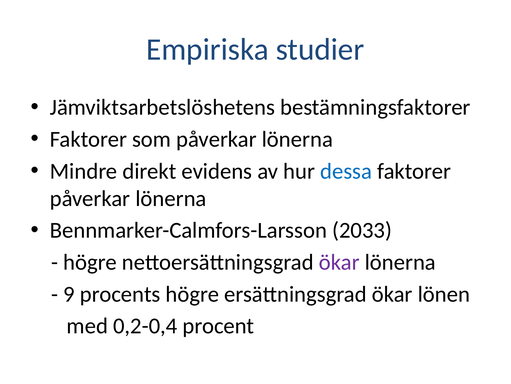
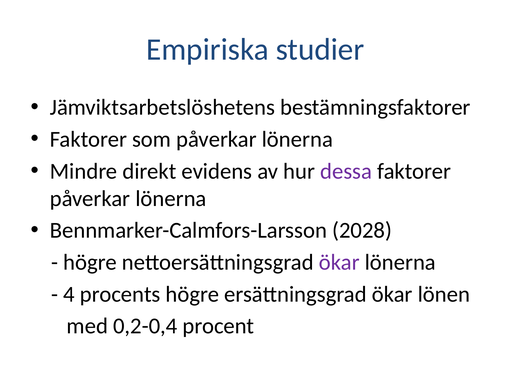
dessa colour: blue -> purple (346, 171)
2033: 2033 -> 2028 (362, 230)
9: 9 -> 4 (69, 294)
